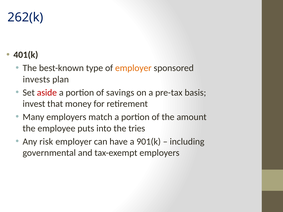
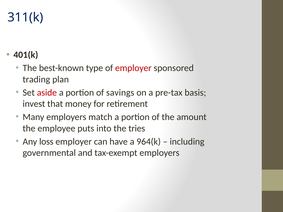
262(k: 262(k -> 311(k (25, 17)
employer colour: orange -> red (133, 68)
invests: invests -> trading (36, 79)
risk: risk -> loss (46, 142)
901(k: 901(k -> 964(k (149, 142)
